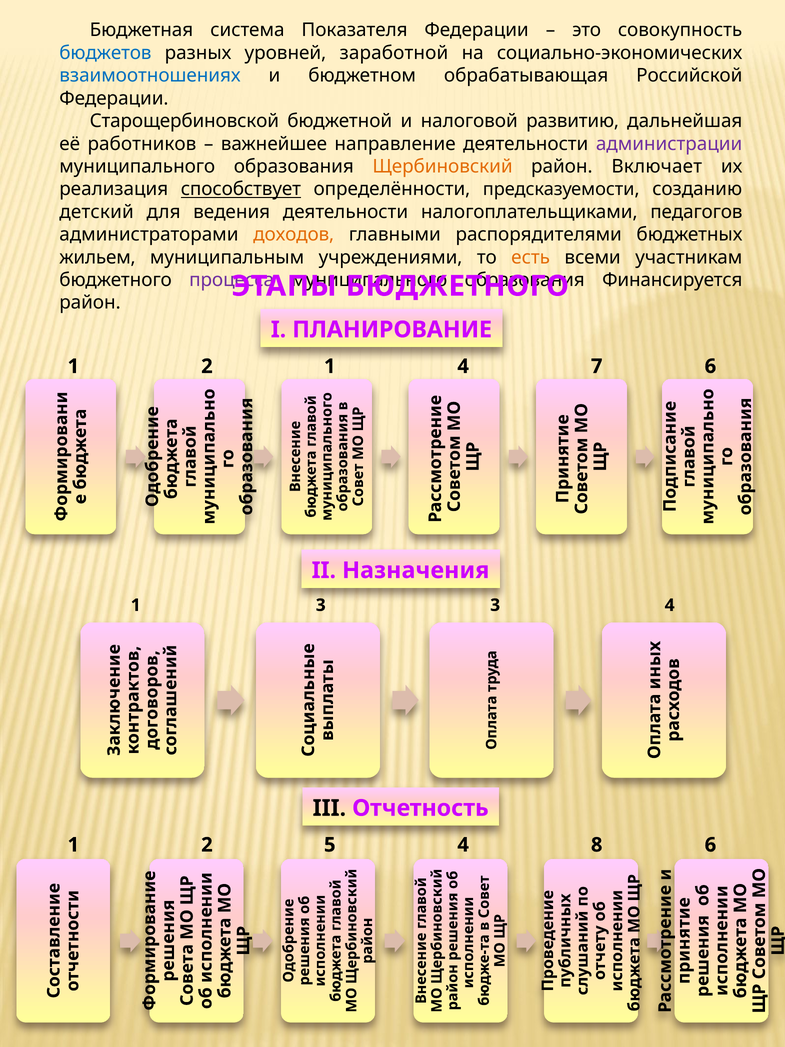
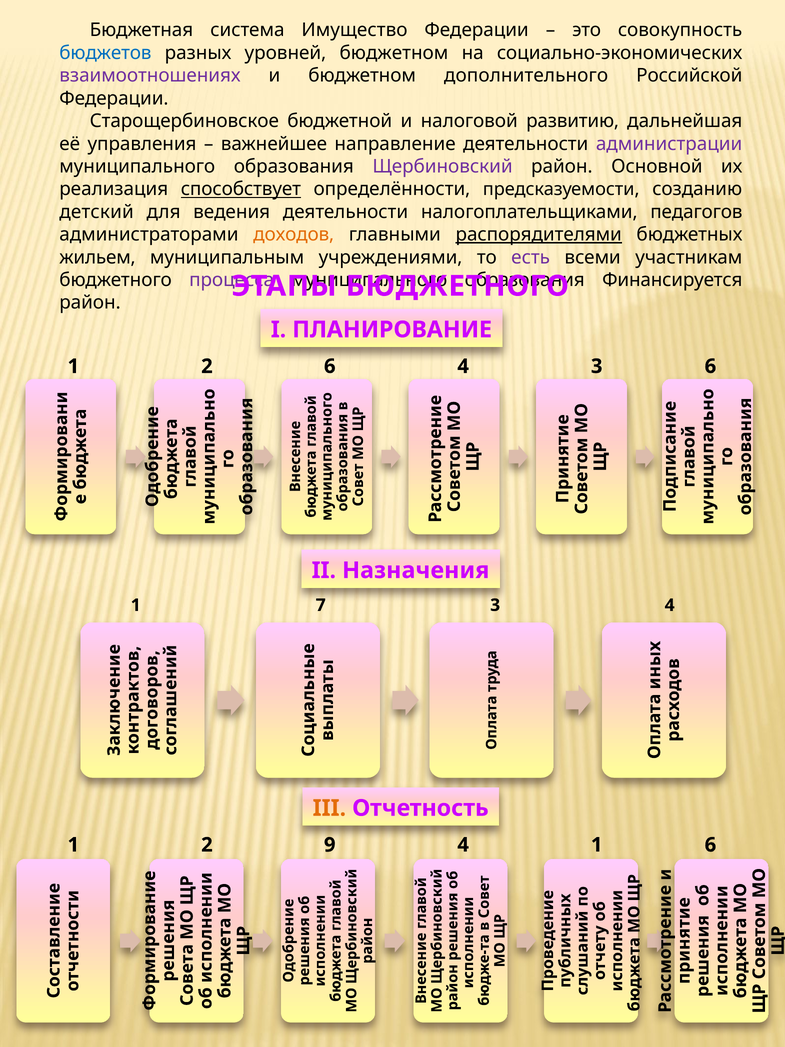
Показателя: Показателя -> Имущество (355, 30)
уровней заработной: заработной -> бюджетном (394, 53)
взаимоотношениях colour: blue -> purple (150, 76)
обрабатывающая: обрабатывающая -> дополнительного (526, 76)
Старощербиновской: Старощербиновской -> Старощербиновское (184, 121)
работников: работников -> управления (142, 144)
Щербиновский colour: orange -> purple (443, 166)
Включает: Включает -> Основной (657, 166)
распорядителями underline: none -> present (539, 235)
есть colour: orange -> purple (531, 257)
2 1: 1 -> 6 (330, 366)
4 7: 7 -> 3 (597, 366)
1 3: 3 -> 7 (321, 605)
III colour: black -> orange (329, 808)
5: 5 -> 9 (330, 845)
4 8: 8 -> 1 (597, 845)
